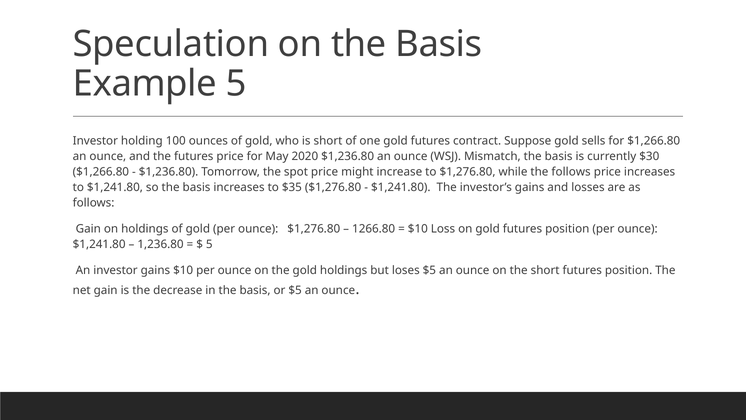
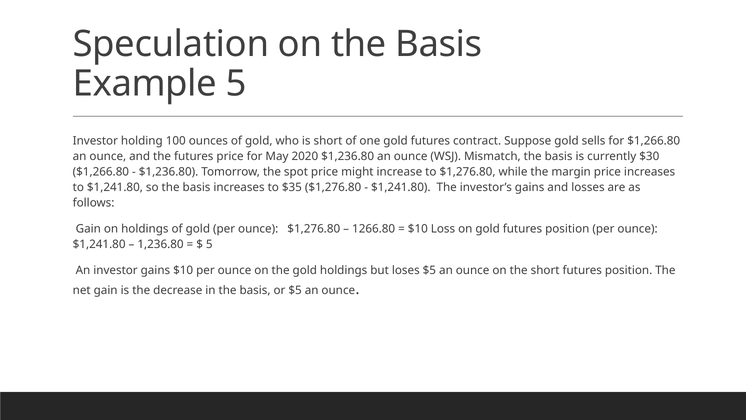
the follows: follows -> margin (571, 172)
